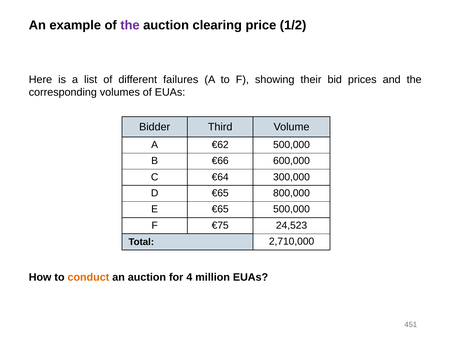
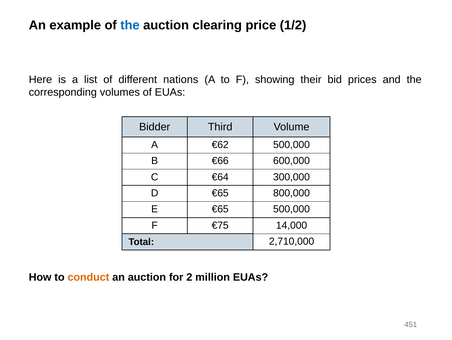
the colour: purple -> blue (130, 25)
failures: failures -> nations (181, 79)
24,523: 24,523 -> 14,000 (292, 225)
4: 4 -> 2 (189, 277)
